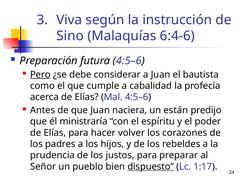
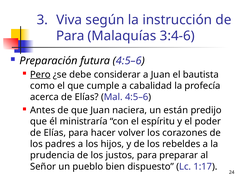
Sino: Sino -> Para (70, 36)
6:4-6: 6:4-6 -> 3:4-6 (177, 36)
dispuesto underline: present -> none (151, 167)
